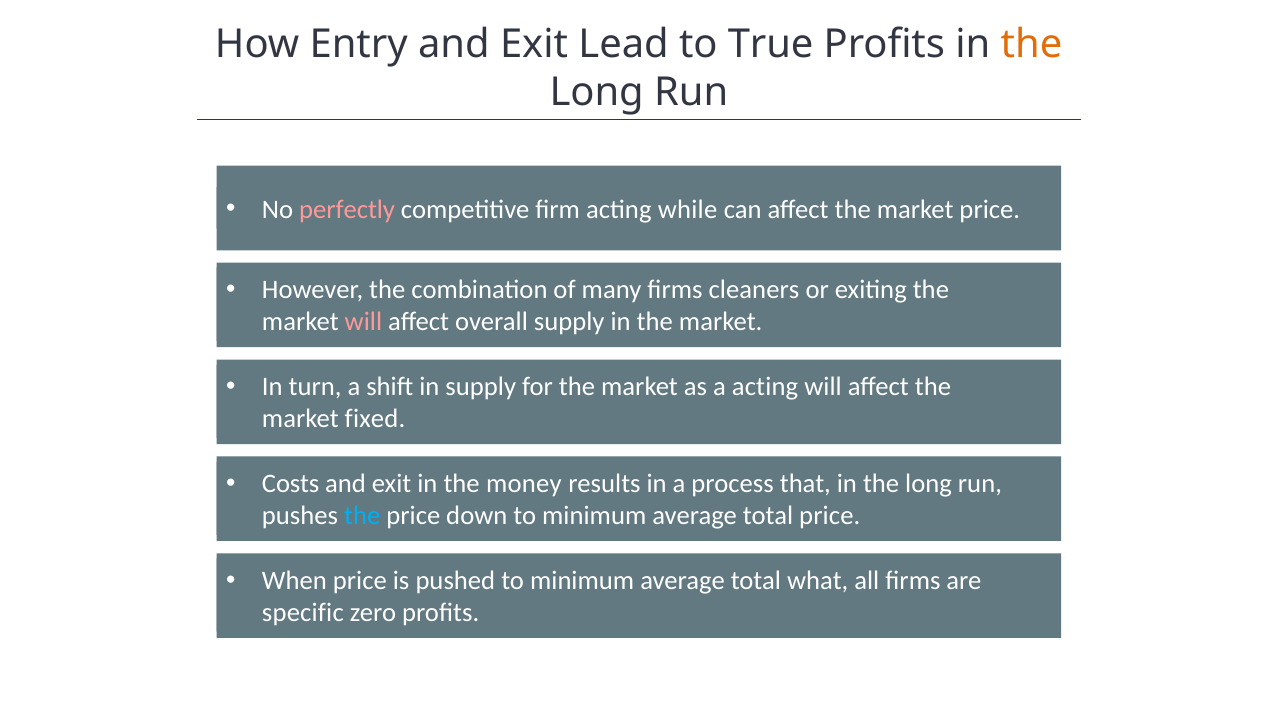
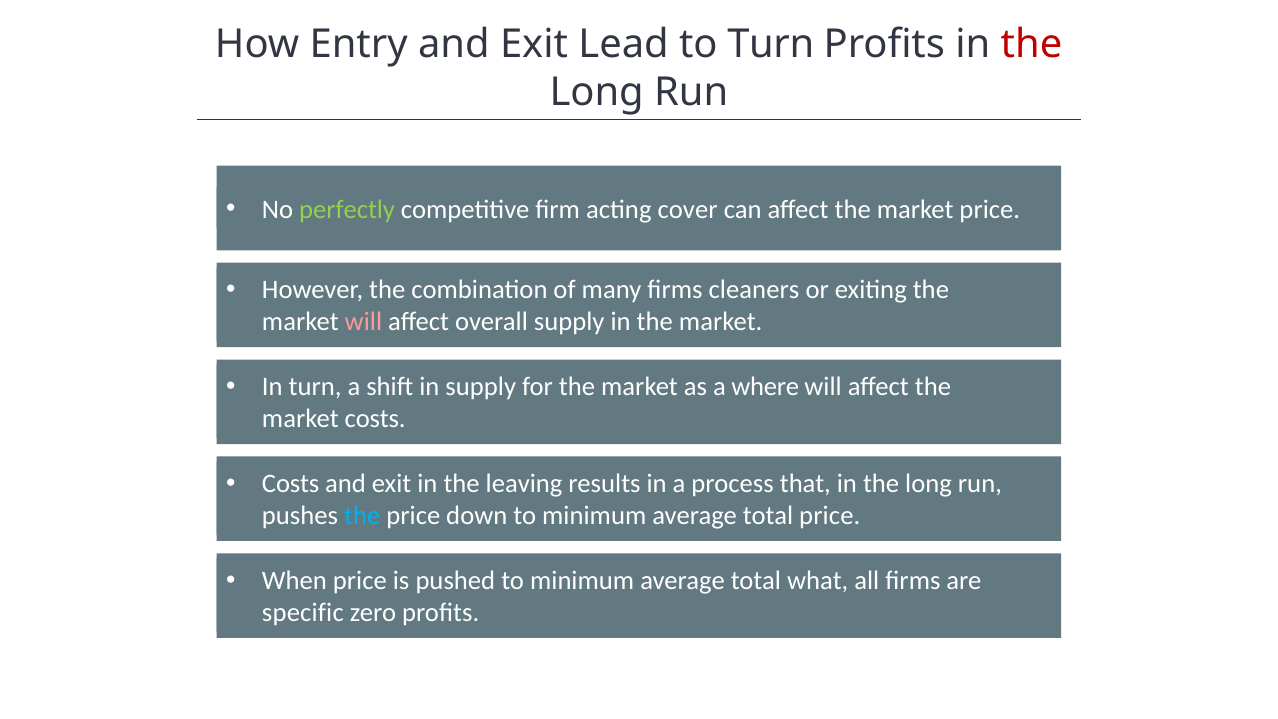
to True: True -> Turn (771, 44)
the colour: orange -> red (1031, 44)
perfectly colour: pink -> light green (347, 210)
while: while -> cover (688, 210)
a acting: acting -> where (765, 387)
market fixed: fixed -> costs (375, 419)
money: money -> leaving (524, 484)
